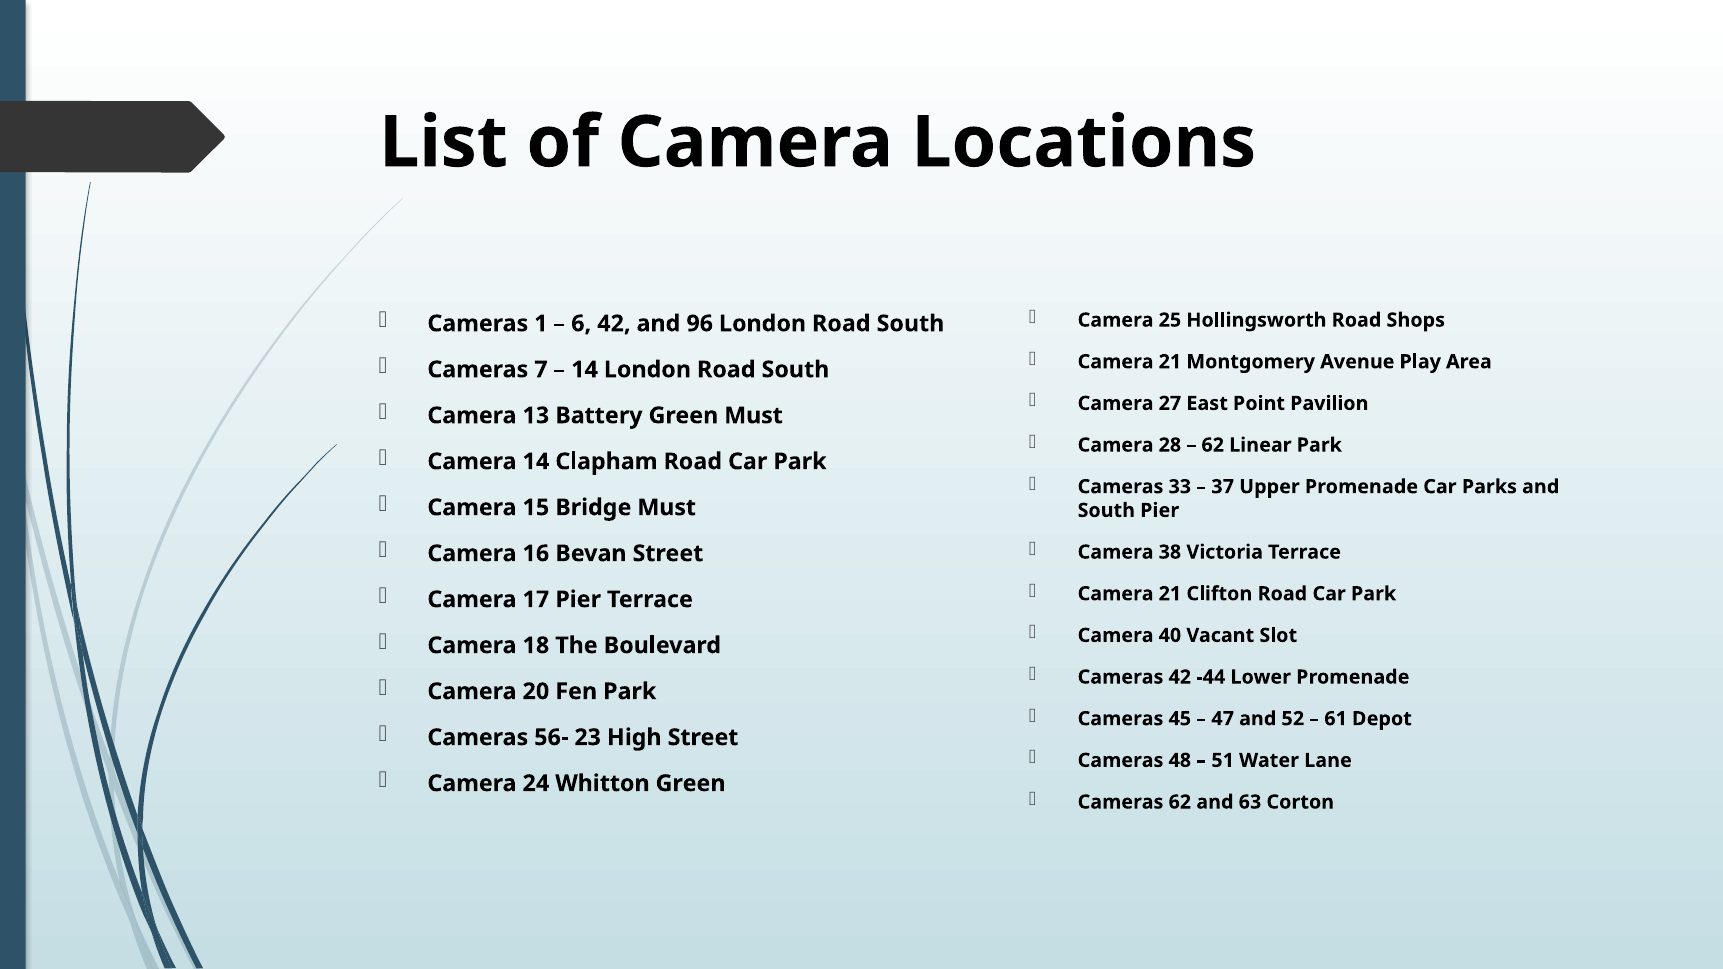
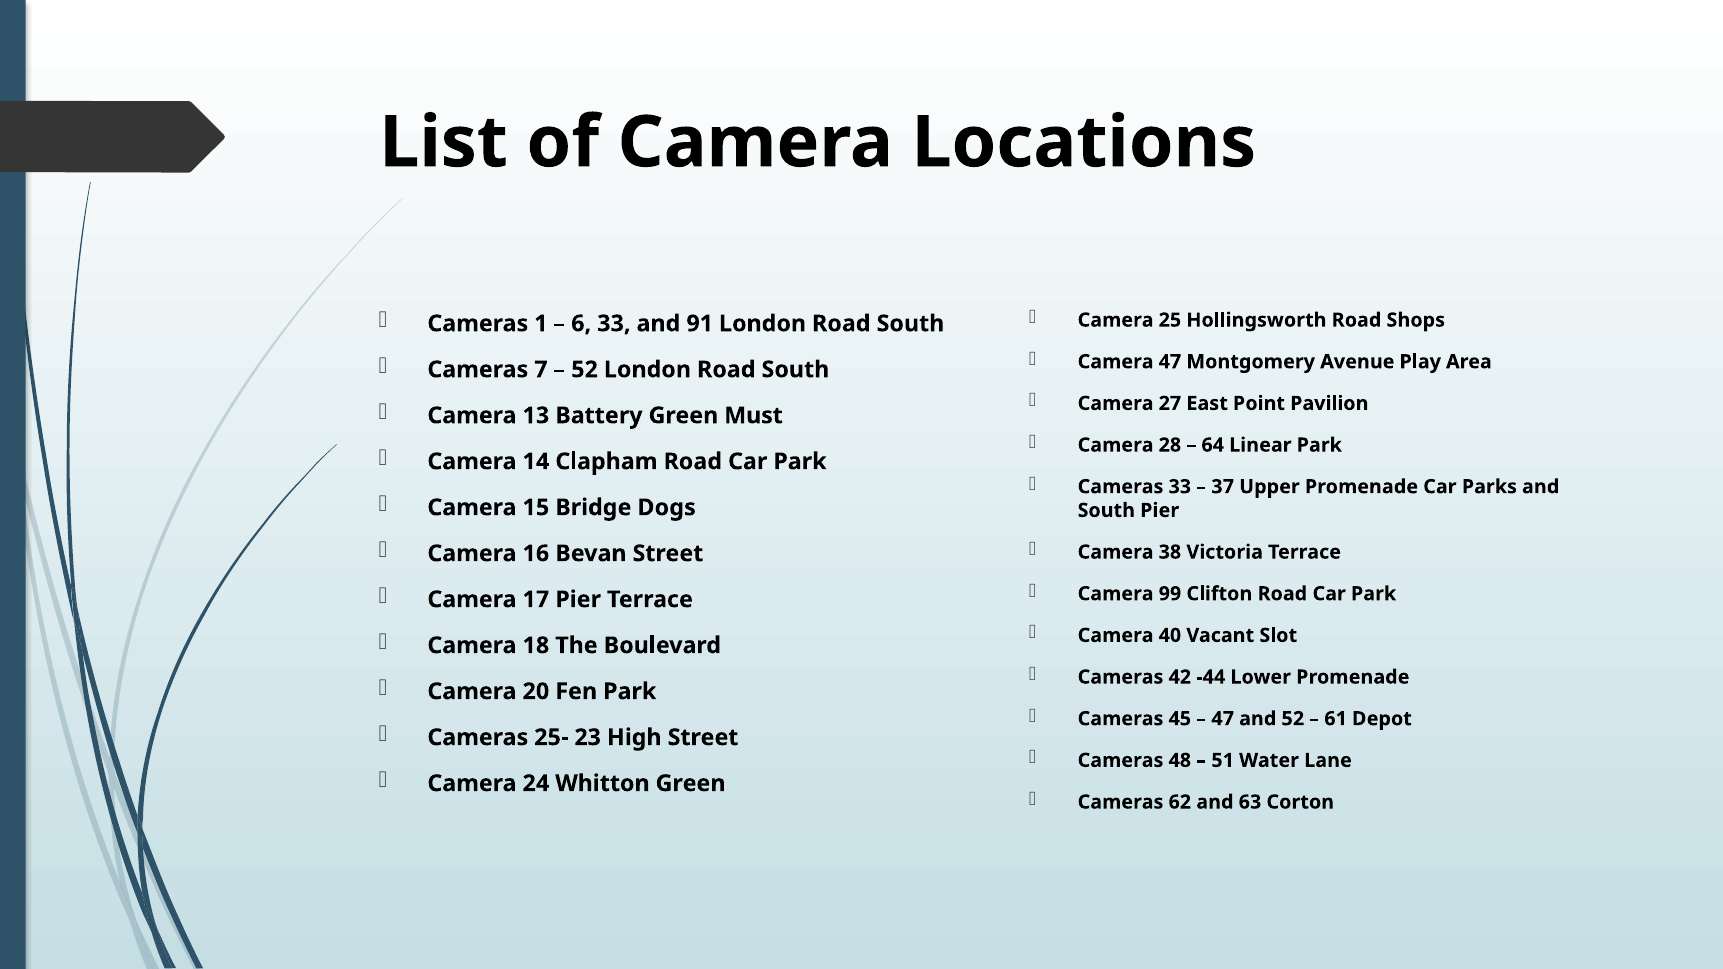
6 42: 42 -> 33 (614, 324)
96: 96 -> 91 (700, 324)
21: 21 -> 47 (1170, 362)
14: 14 -> 52 (585, 370)
62: 62 -> 64 (1213, 445)
Bridge Must: Must -> Dogs (667, 508)
21: 21 -> 99 (1170, 594)
56-: 56- -> 25- (551, 738)
